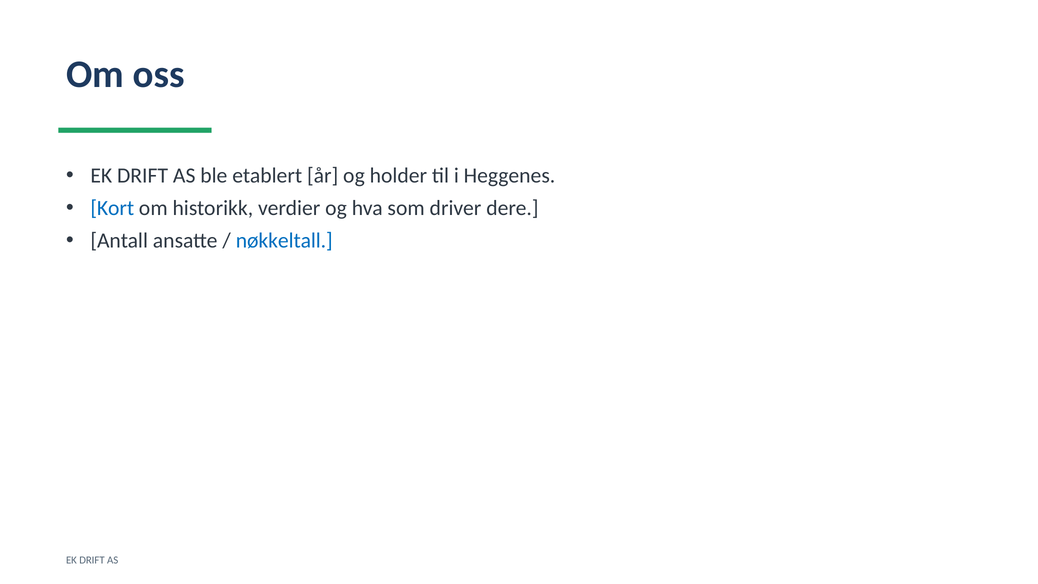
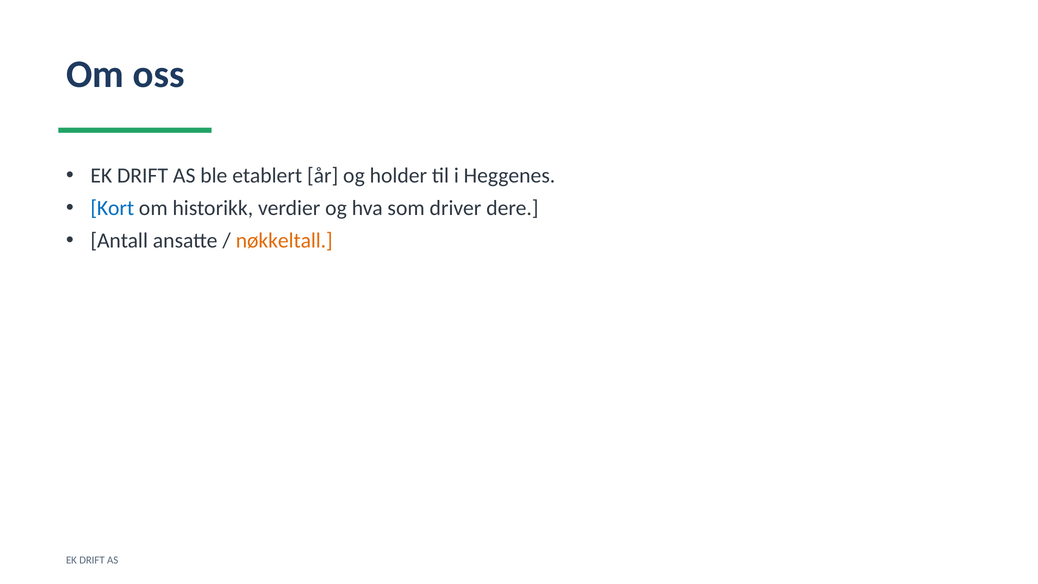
nøkkeltall colour: blue -> orange (284, 241)
